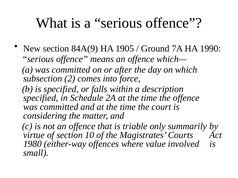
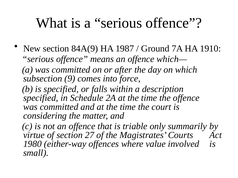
1905: 1905 -> 1987 (125, 49)
1990: 1990 -> 1910 (210, 49)
2: 2 -> 9 (70, 79)
10: 10 -> 27 (90, 135)
